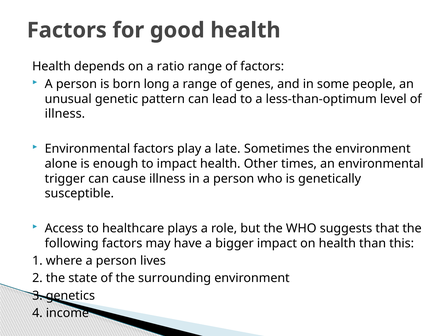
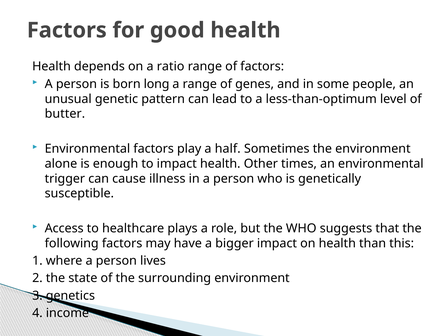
illness: illness -> butter (65, 114)
late: late -> half (228, 149)
